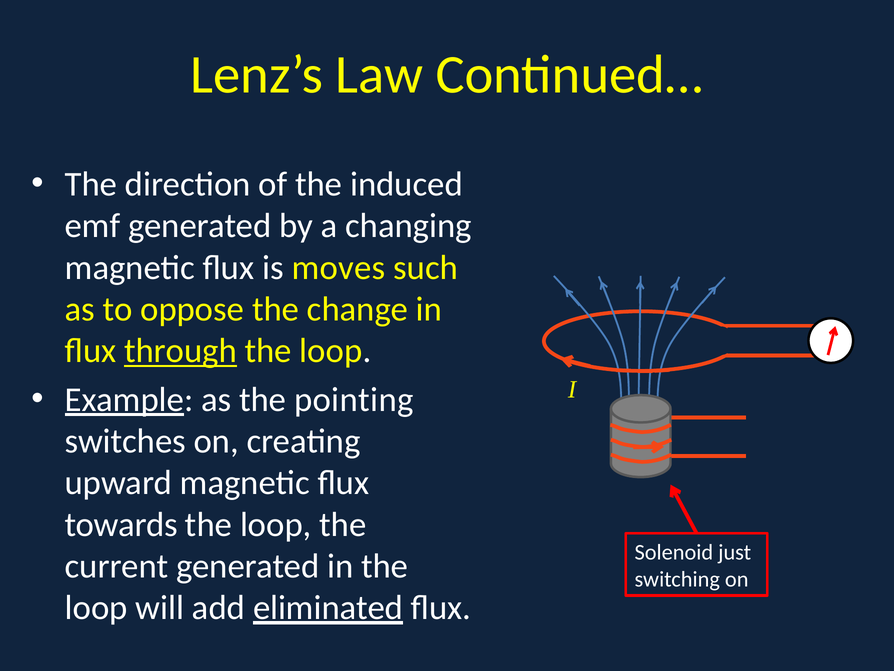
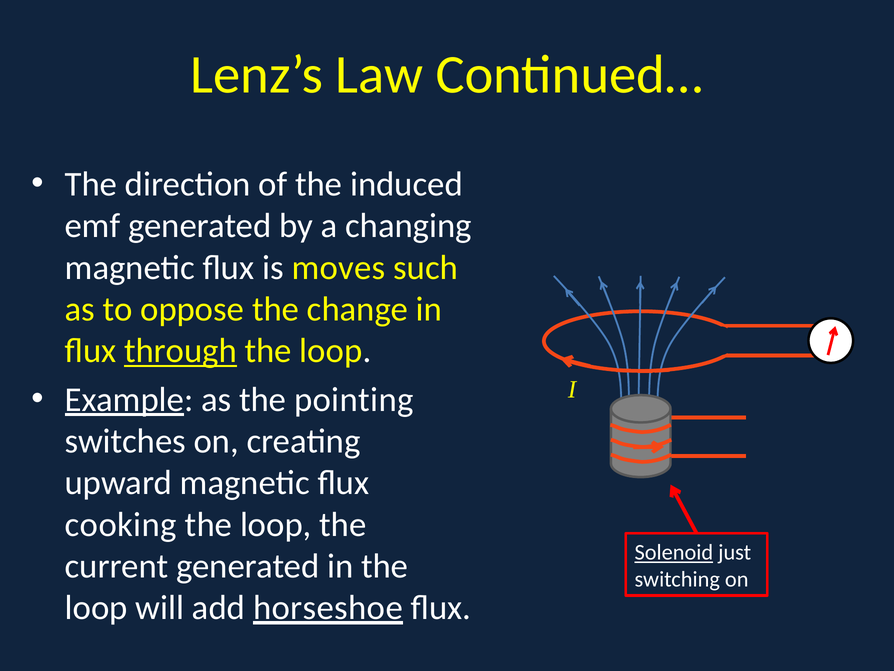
towards: towards -> cooking (121, 524)
Solenoid underline: none -> present (674, 552)
eliminated: eliminated -> horseshoe (328, 607)
